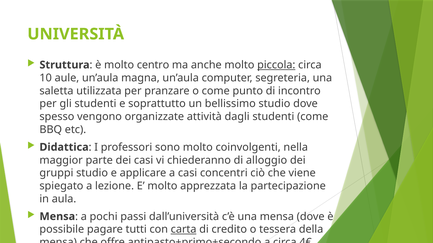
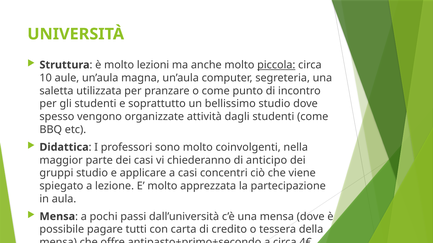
centro: centro -> lezioni (153, 65)
alloggio: alloggio -> anticipo (267, 160)
carta underline: present -> none (184, 230)
